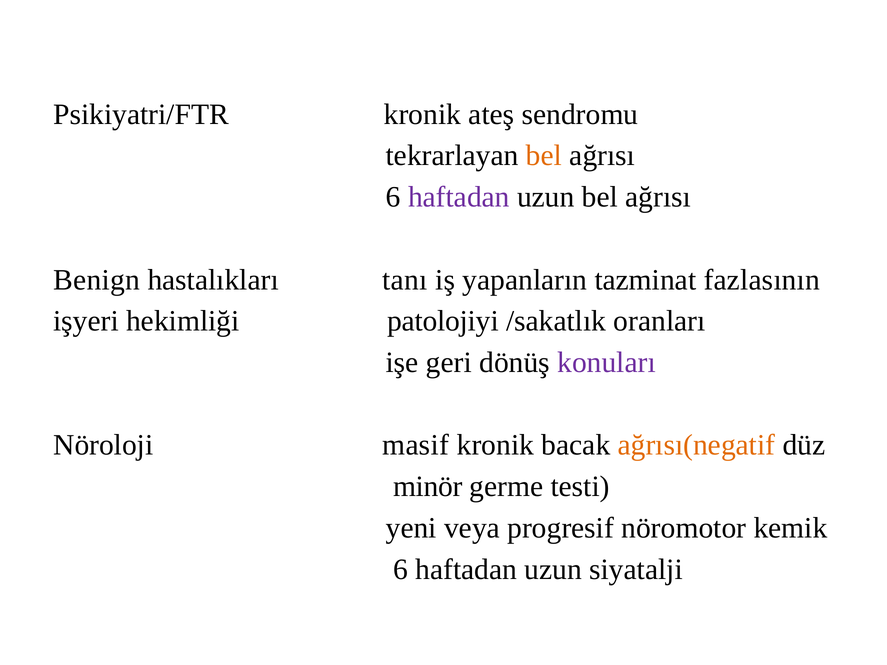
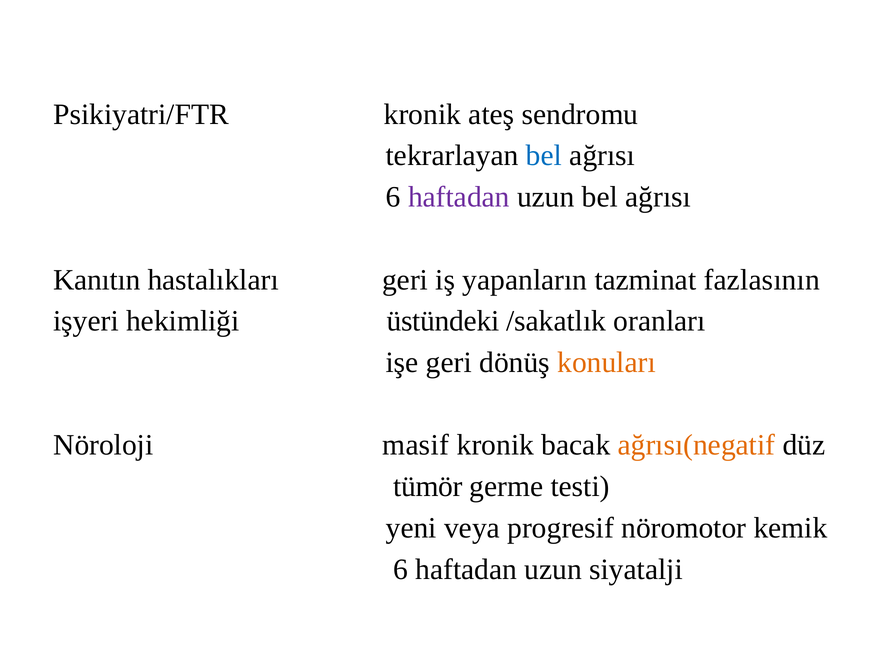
bel colour: orange -> blue (544, 156)
Benign: Benign -> Kanıtın (97, 280)
hastalıkları tanı: tanı -> geri (405, 280)
patolojiyi: patolojiyi -> üstündeki (443, 321)
konuları colour: purple -> orange (606, 363)
minör: minör -> tümör (428, 487)
